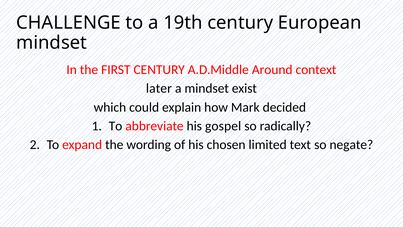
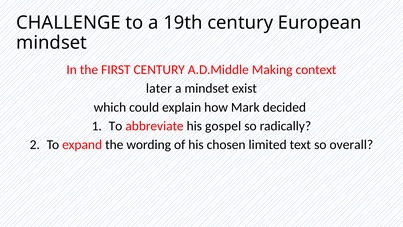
Around: Around -> Making (272, 70)
negate: negate -> overall (351, 145)
